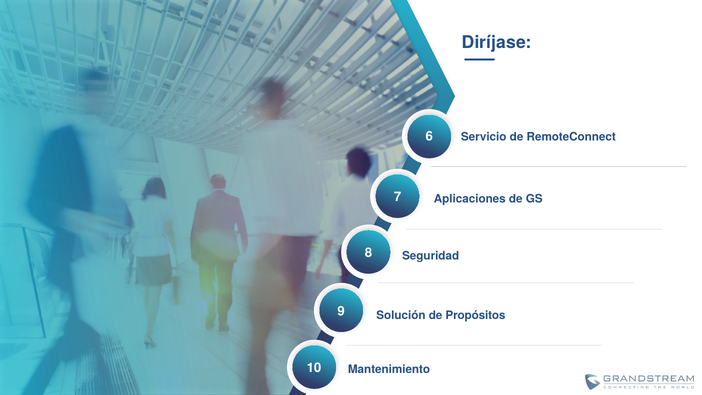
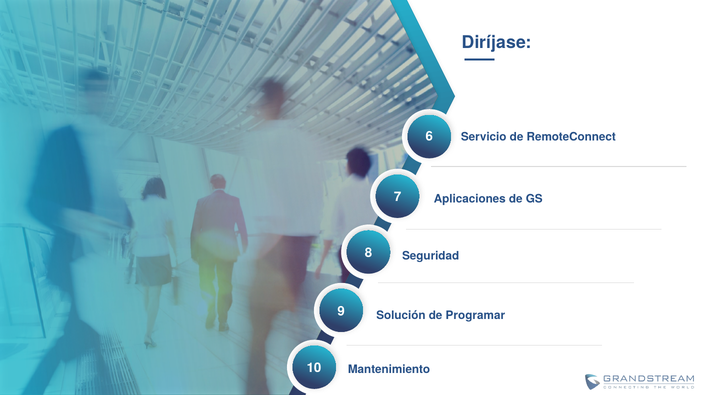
Propósitos: Propósitos -> Programar (475, 315)
